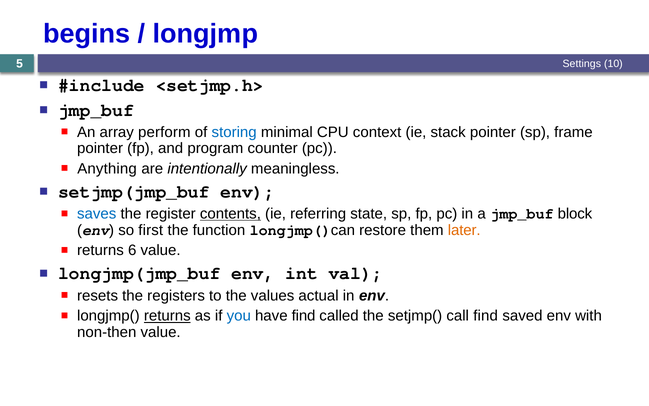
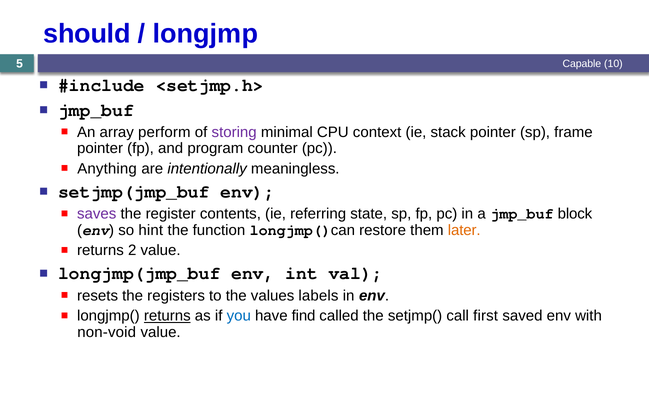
begins: begins -> should (87, 34)
Settings: Settings -> Capable (582, 64)
storing colour: blue -> purple (234, 132)
saves colour: blue -> purple (97, 214)
contents underline: present -> none (230, 214)
first: first -> hint (151, 230)
6: 6 -> 2 (132, 250)
actual: actual -> labels (318, 295)
call find: find -> first (486, 316)
non-then: non-then -> non-void (107, 332)
